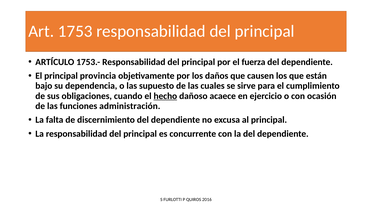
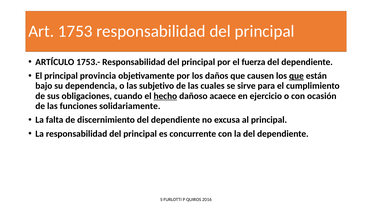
que underline: none -> present (296, 76)
supuesto: supuesto -> subjetivo (157, 86)
administración: administración -> solidariamente (130, 106)
